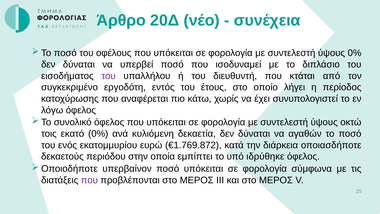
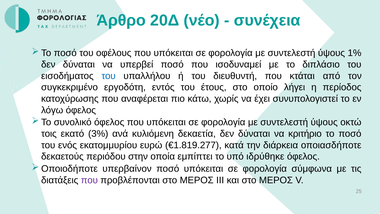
ύψους 0%: 0% -> 1% (355, 53)
του colour: purple -> blue (109, 76)
εκατό 0%: 0% -> 3% (98, 134)
αγαθών: αγαθών -> κριτήριο (305, 134)
€1.769.872: €1.769.872 -> €1.819.277 (193, 145)
